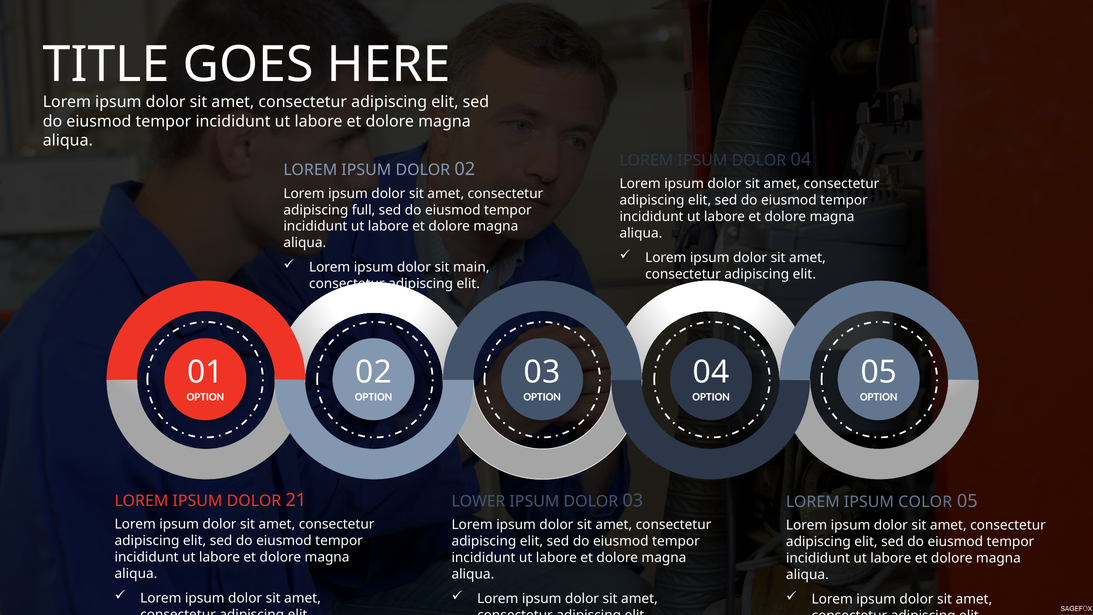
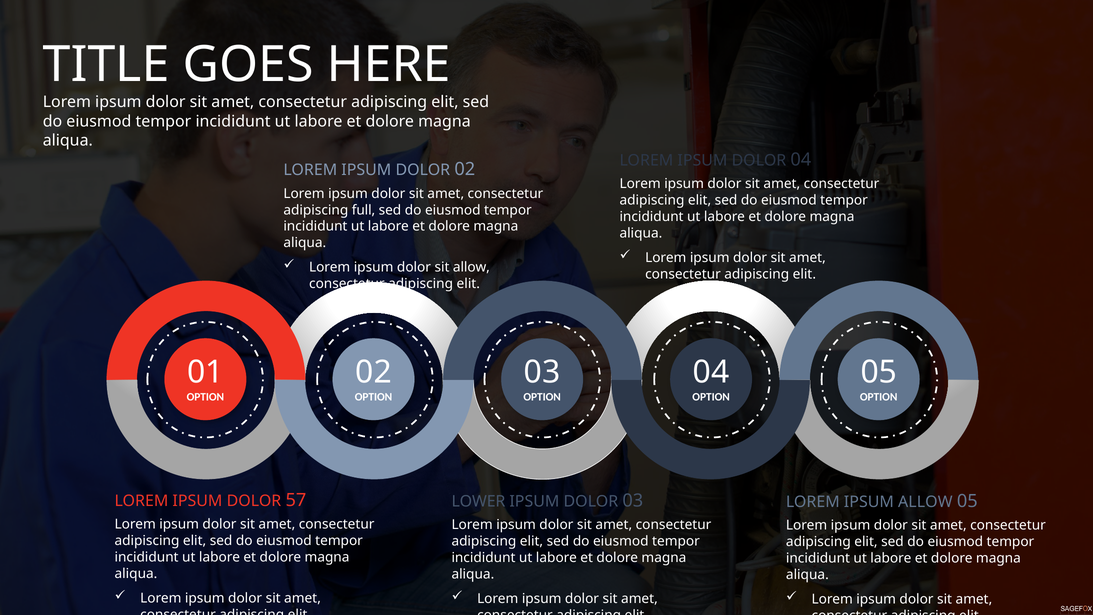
sit main: main -> allow (471, 267)
21: 21 -> 57 (296, 500)
IPSUM COLOR: COLOR -> ALLOW (925, 502)
